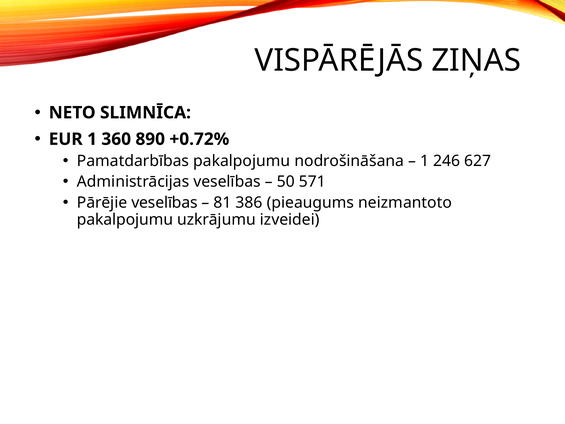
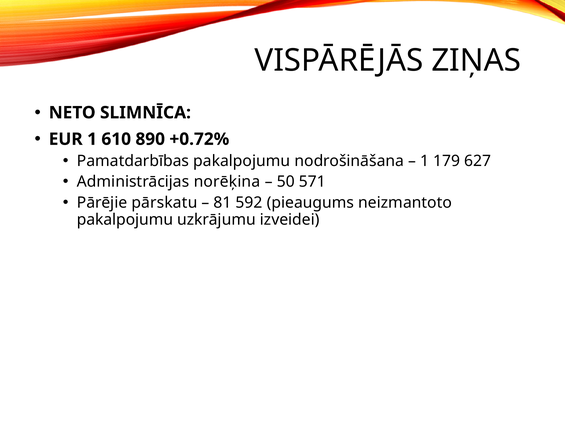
360: 360 -> 610 (116, 139)
246: 246 -> 179 (447, 161)
Administrācijas veselības: veselības -> norēķina (227, 182)
Pārējie veselības: veselības -> pārskatu (164, 203)
386: 386 -> 592 (249, 203)
